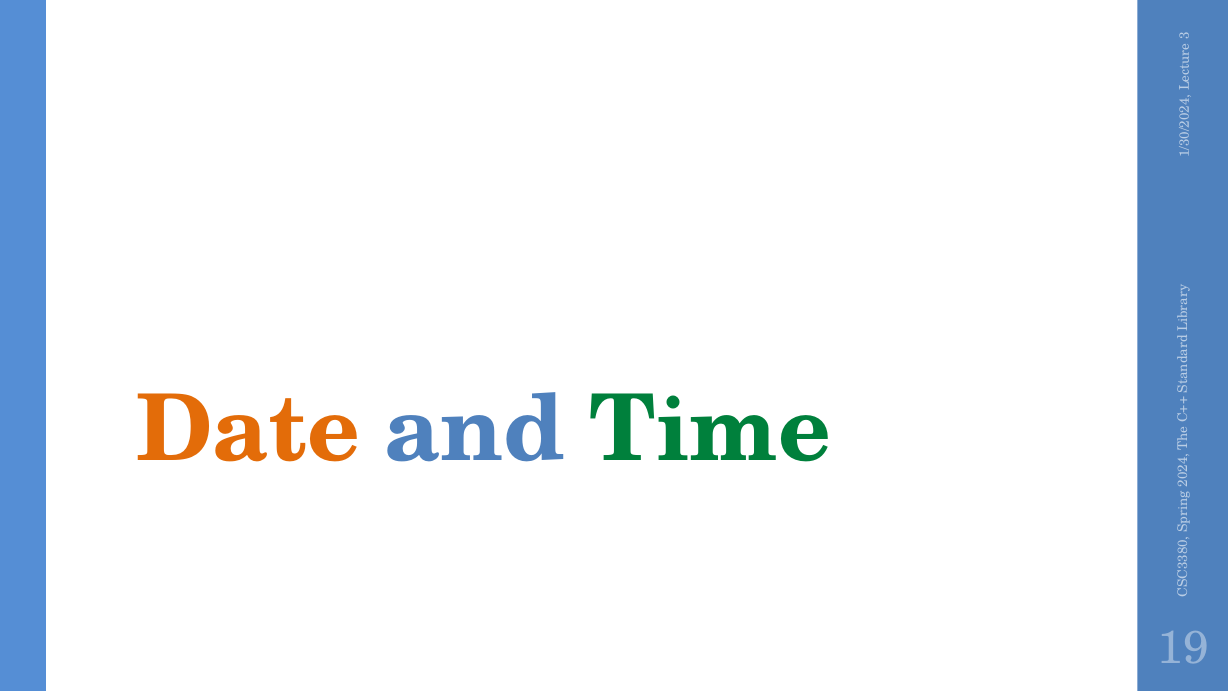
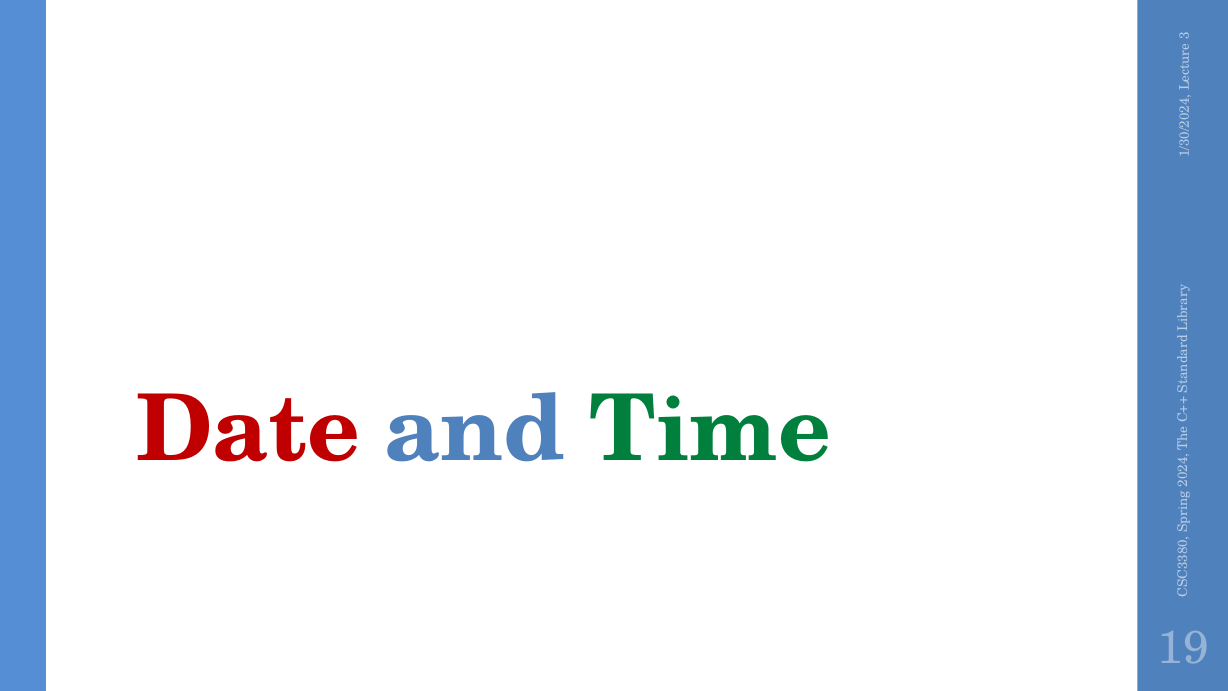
Date colour: orange -> red (248, 430)
